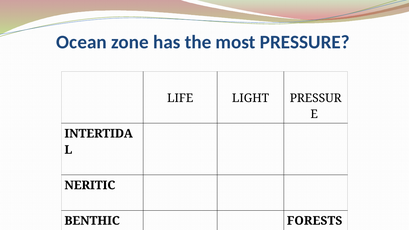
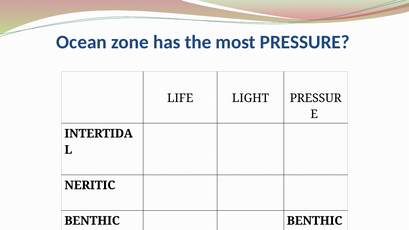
BENTHIC FORESTS: FORESTS -> BENTHIC (315, 221)
